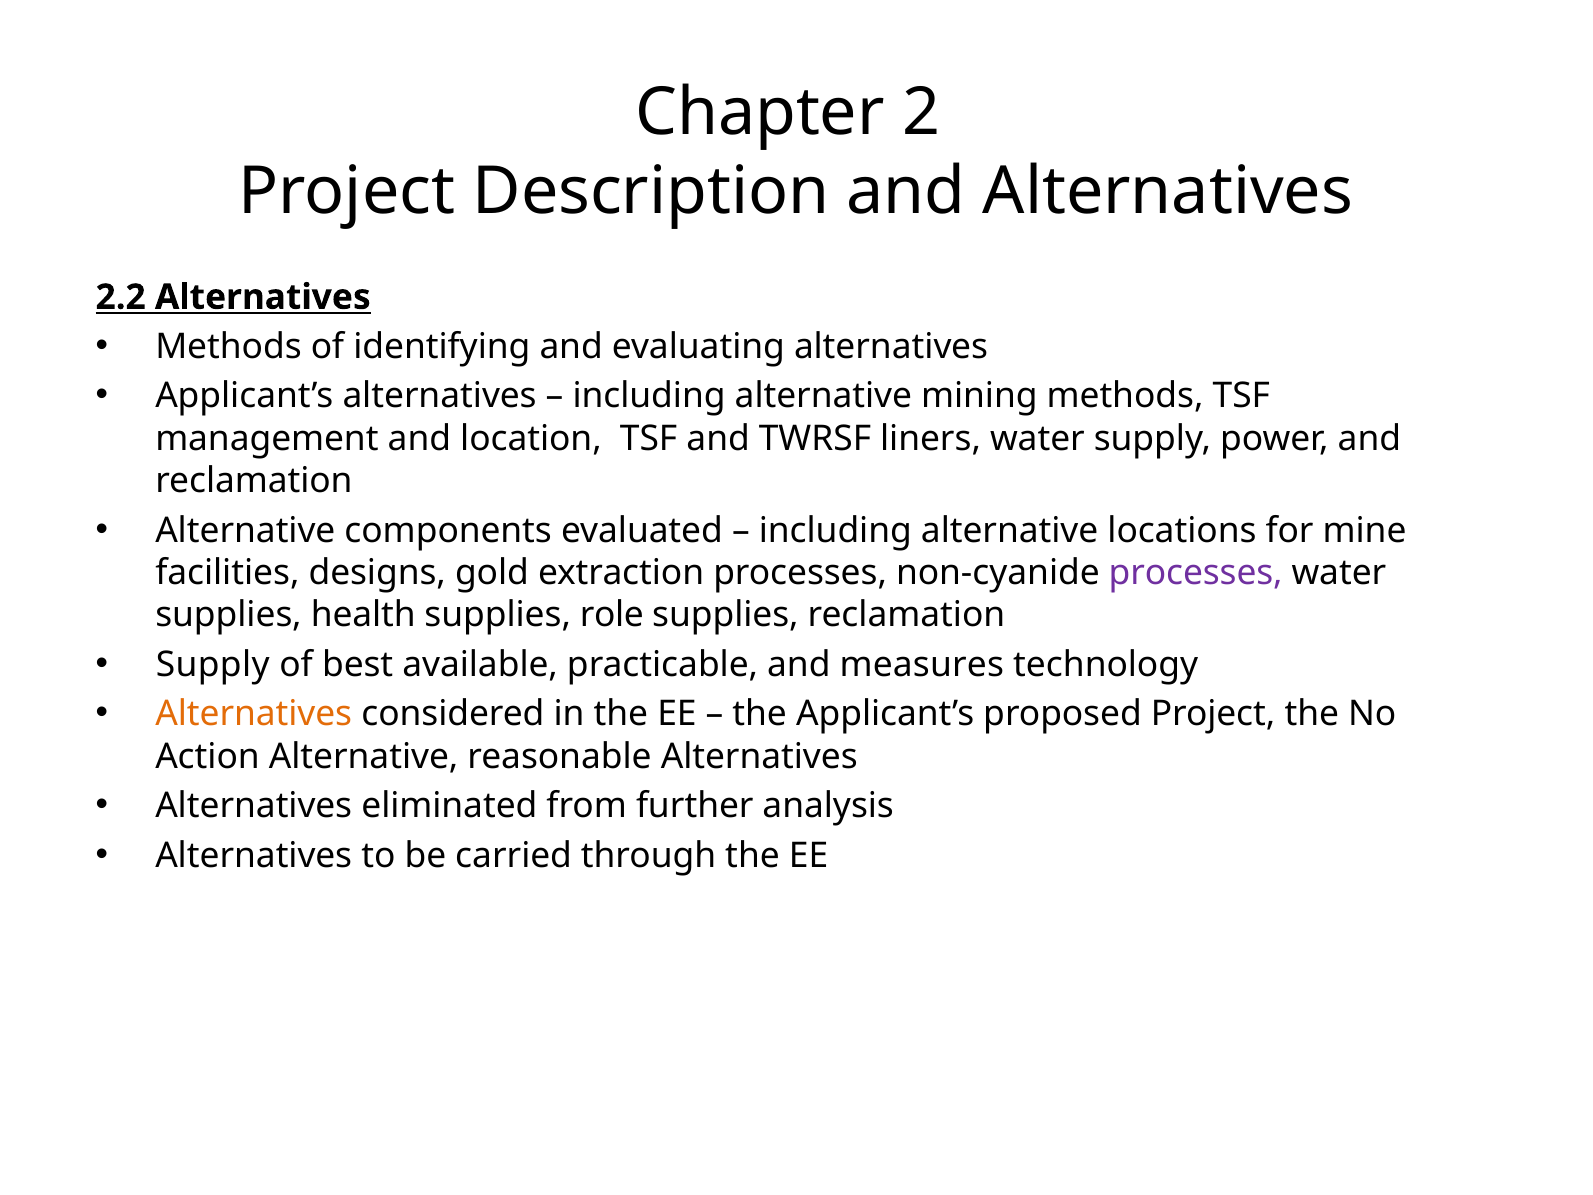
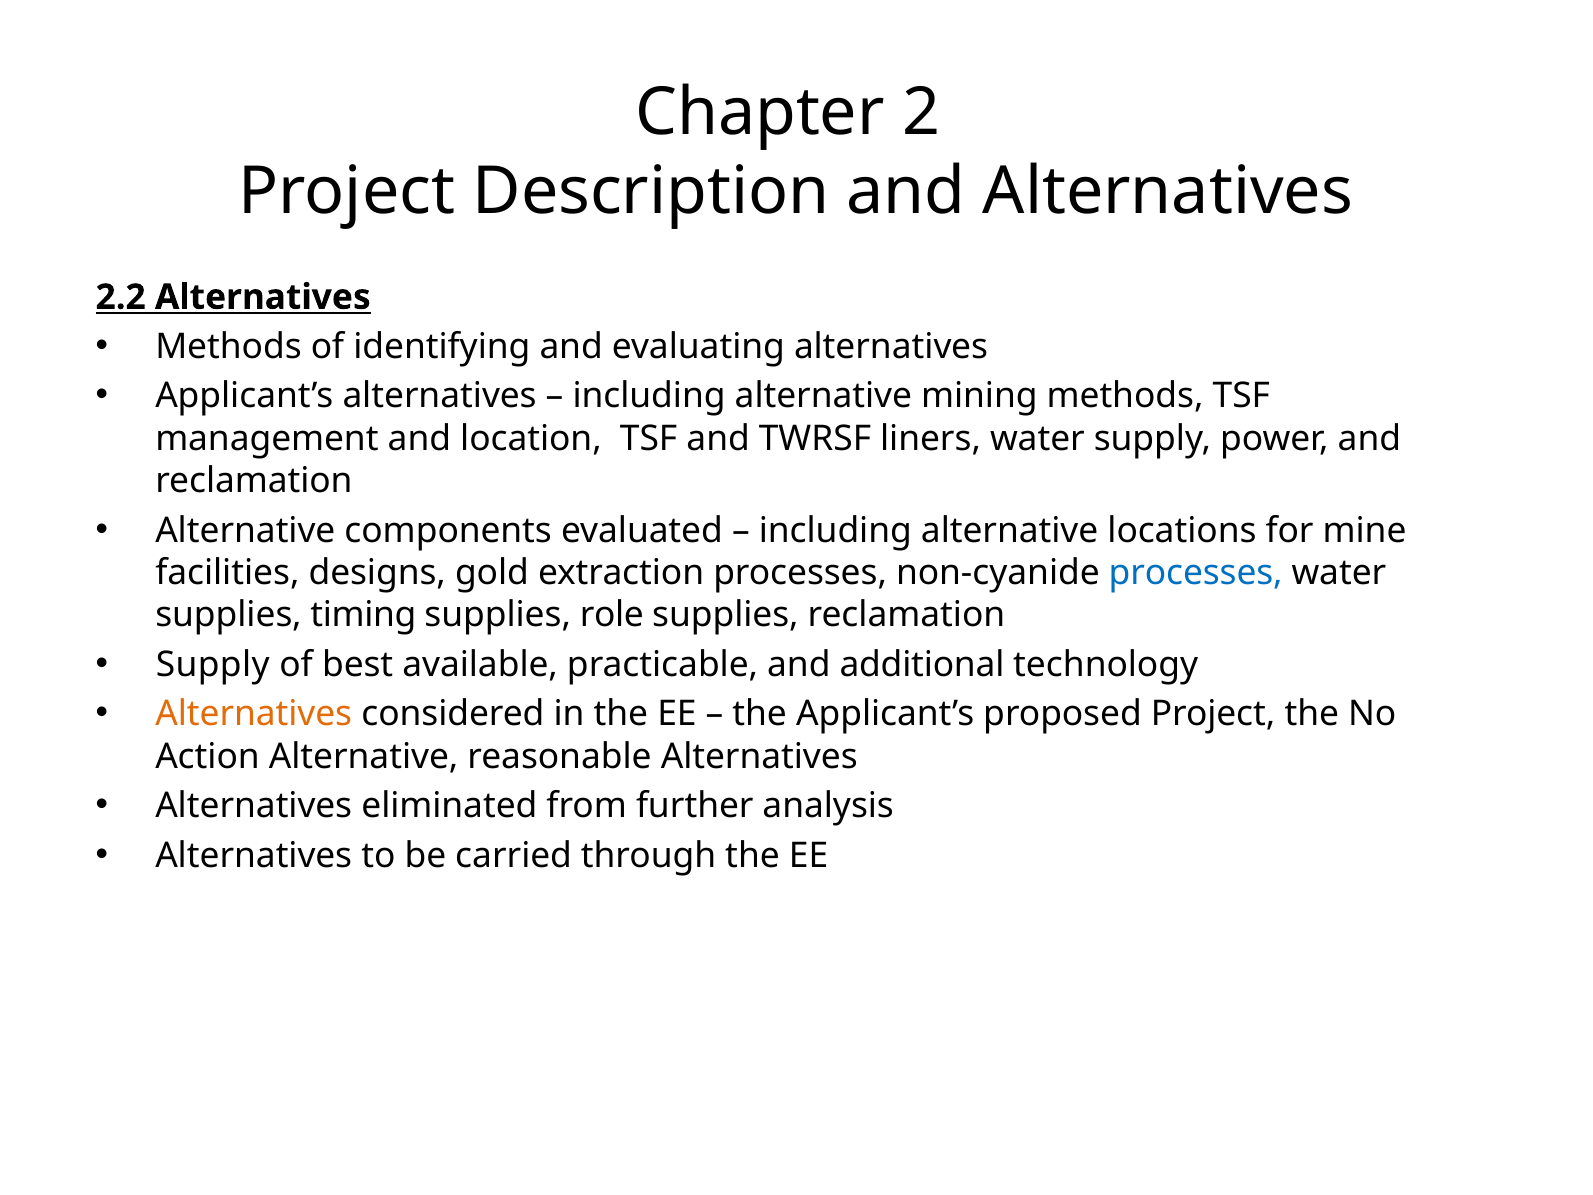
processes colour: purple -> blue (1196, 573)
health: health -> timing (363, 615)
measures: measures -> additional (922, 665)
